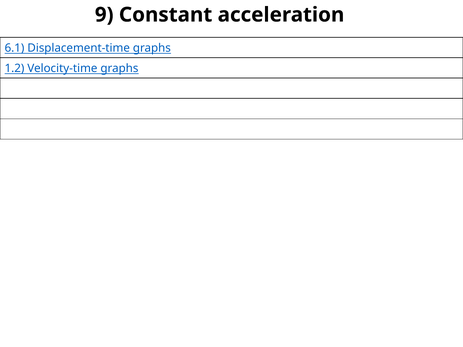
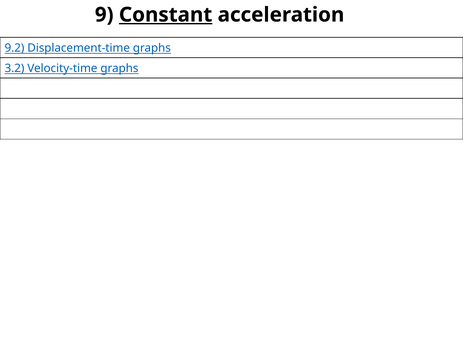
Constant underline: none -> present (166, 15)
6.1: 6.1 -> 9.2 (15, 48)
1.2: 1.2 -> 3.2 (15, 69)
